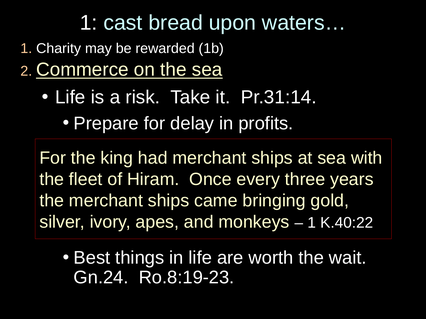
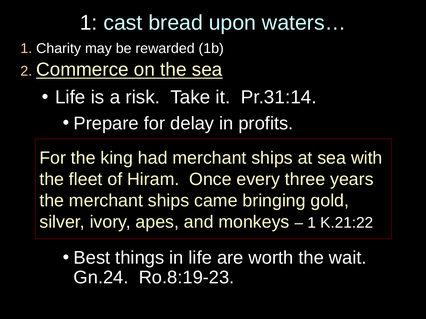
K.40:22: K.40:22 -> K.21:22 (347, 223)
